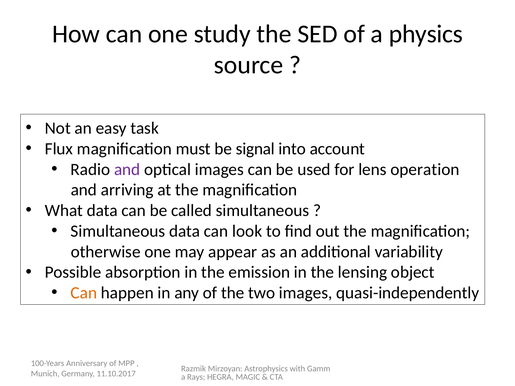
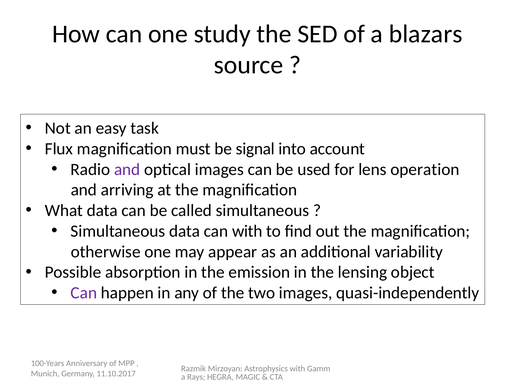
physics: physics -> blazars (426, 34)
can look: look -> with (247, 231)
Can colour: orange -> purple (84, 293)
